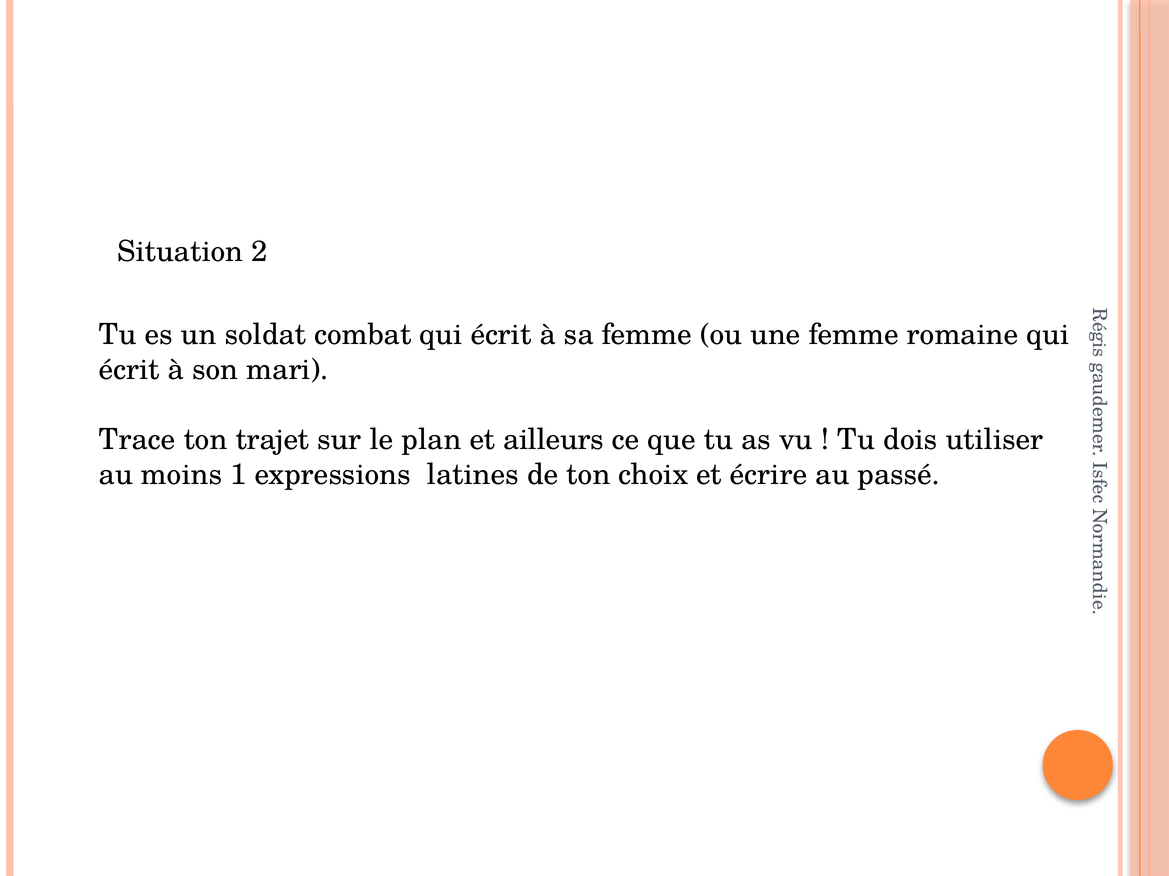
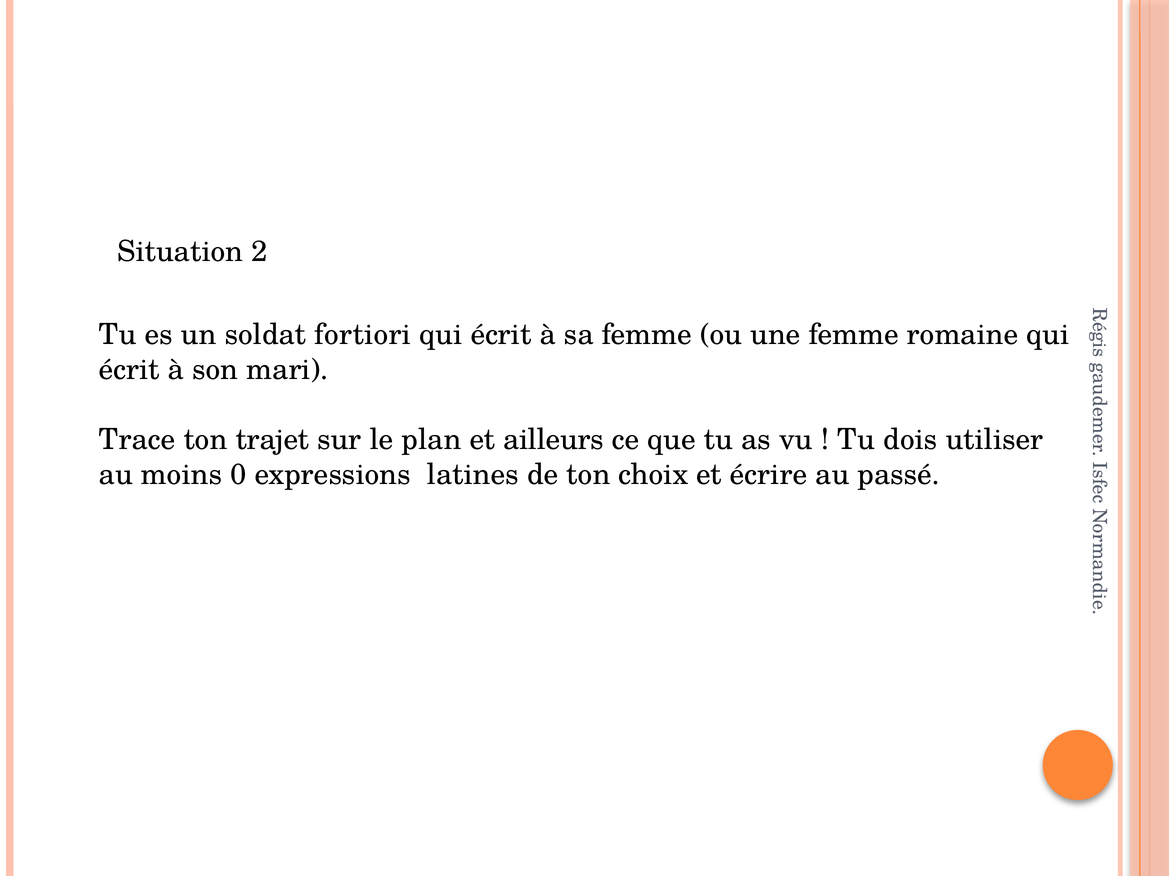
combat: combat -> fortiori (363, 335)
1: 1 -> 0 (238, 475)
